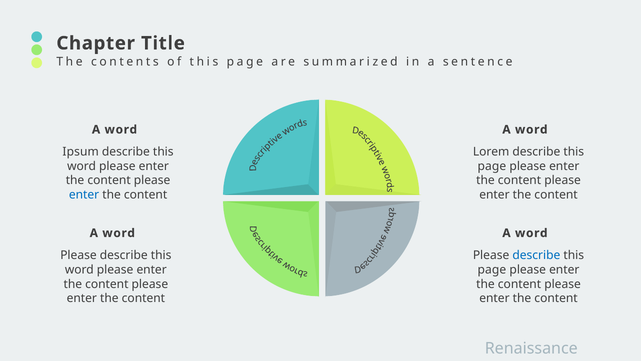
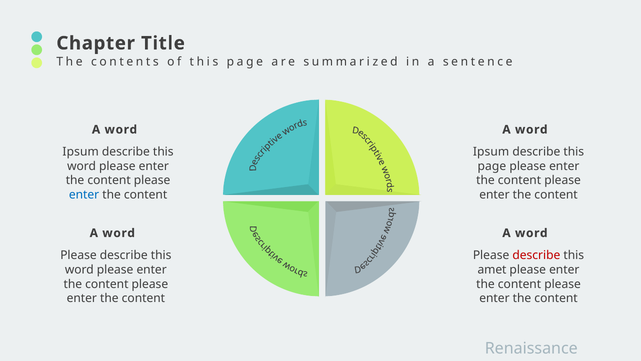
Lorem: Lorem -> Ipsum (491, 151)
describe colour: blue -> red (536, 255)
page: page -> amet (492, 269)
